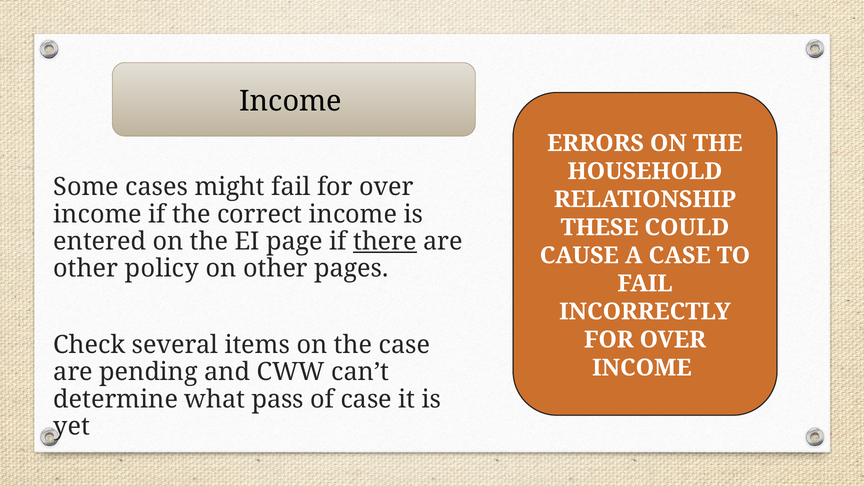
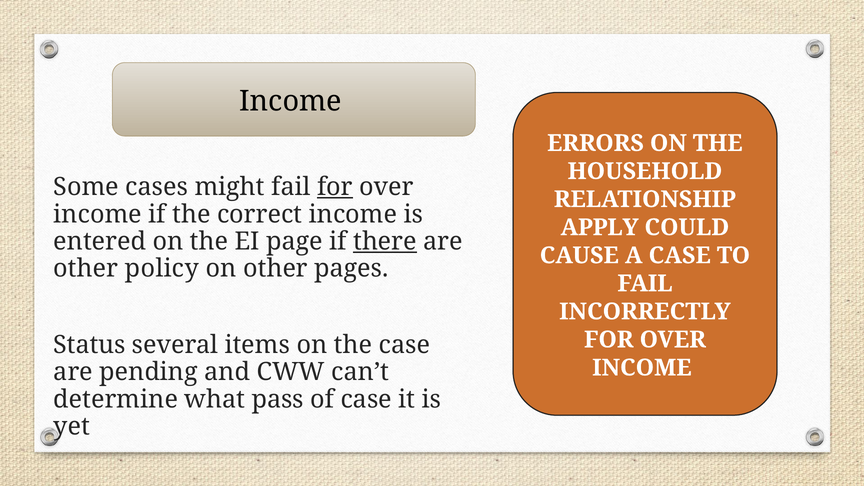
for underline: none -> present (335, 187)
THESE: THESE -> APPLY (600, 227)
Check: Check -> Status (90, 345)
